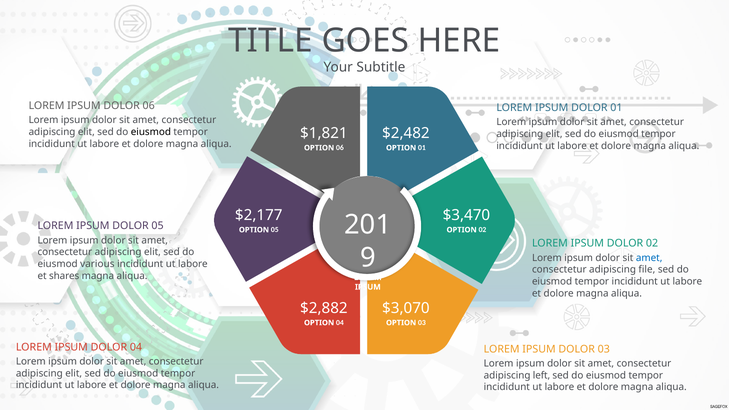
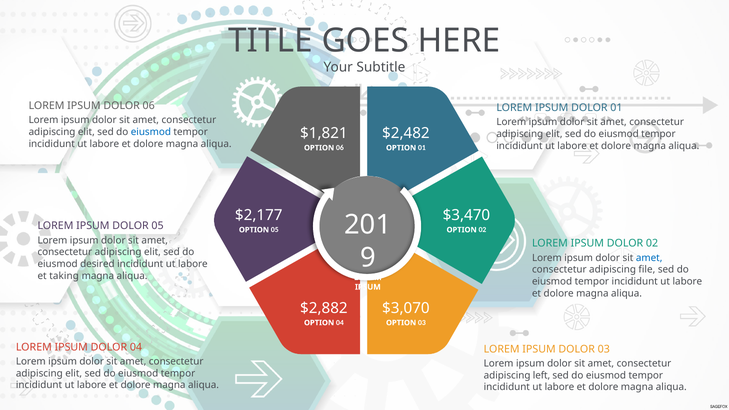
eiusmod colour: black -> blue (151, 132)
various: various -> desired (97, 264)
shares: shares -> taking (64, 276)
